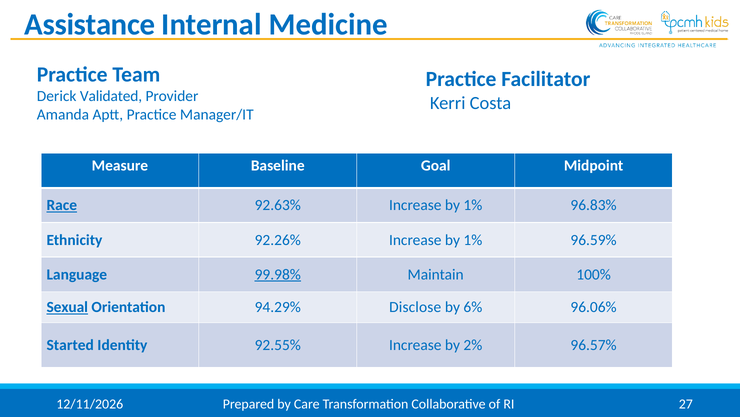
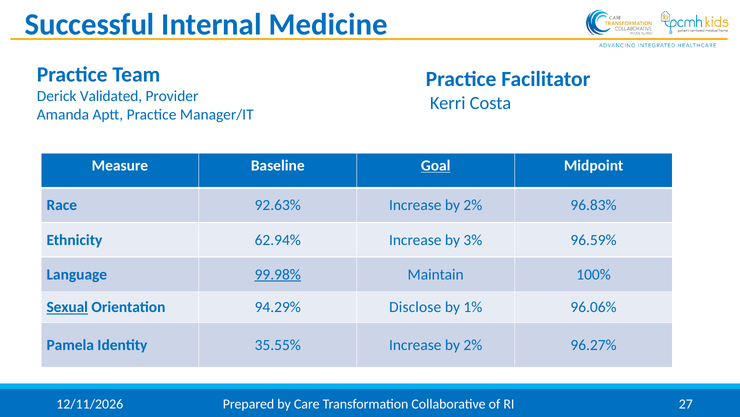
Assistance: Assistance -> Successful (90, 25)
Goal underline: none -> present (436, 165)
Race underline: present -> none (62, 205)
92.63% Increase by 1%: 1% -> 2% (473, 205)
92.26%: 92.26% -> 62.94% (278, 239)
1%: 1% -> 3% (473, 239)
6%: 6% -> 1% (473, 307)
Started: Started -> Pamela (70, 345)
92.55%: 92.55% -> 35.55% (278, 345)
96.57%: 96.57% -> 96.27% (594, 345)
